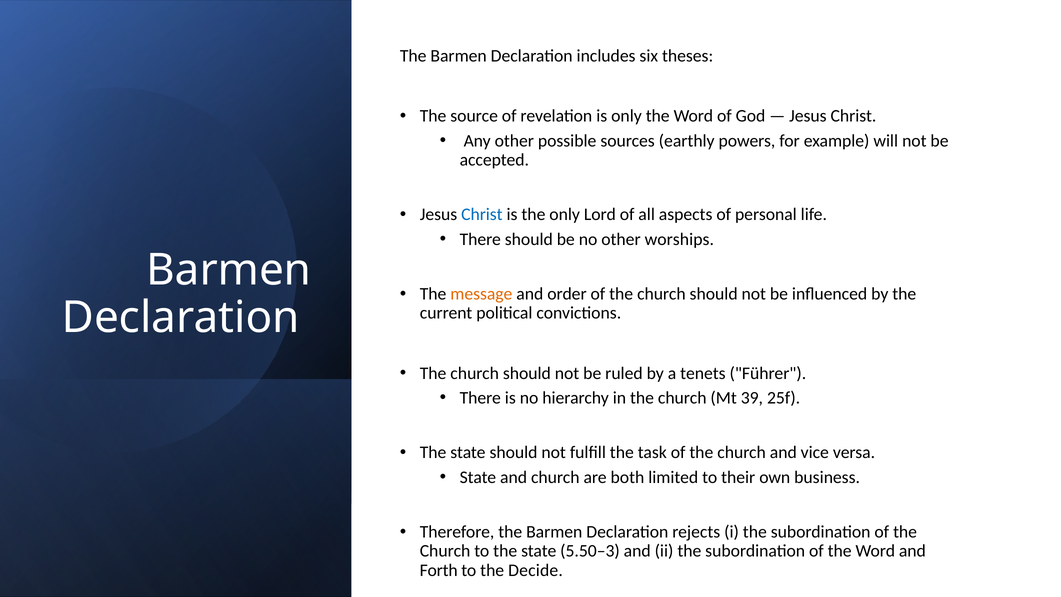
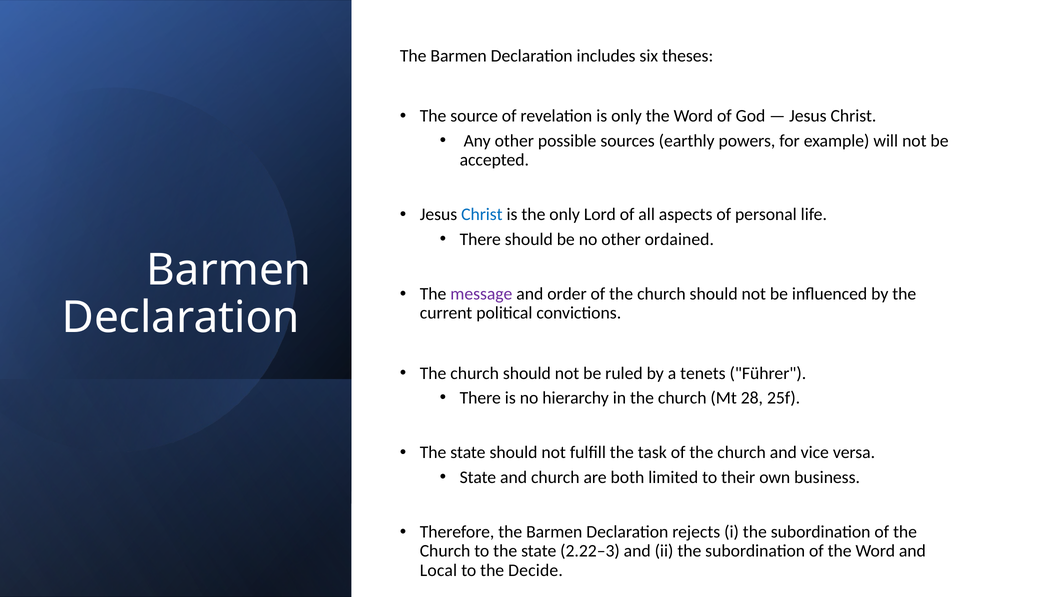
worships: worships -> ordained (679, 239)
message colour: orange -> purple (481, 294)
39: 39 -> 28 (752, 398)
5.50–3: 5.50–3 -> 2.22–3 (590, 551)
Forth: Forth -> Local (439, 570)
